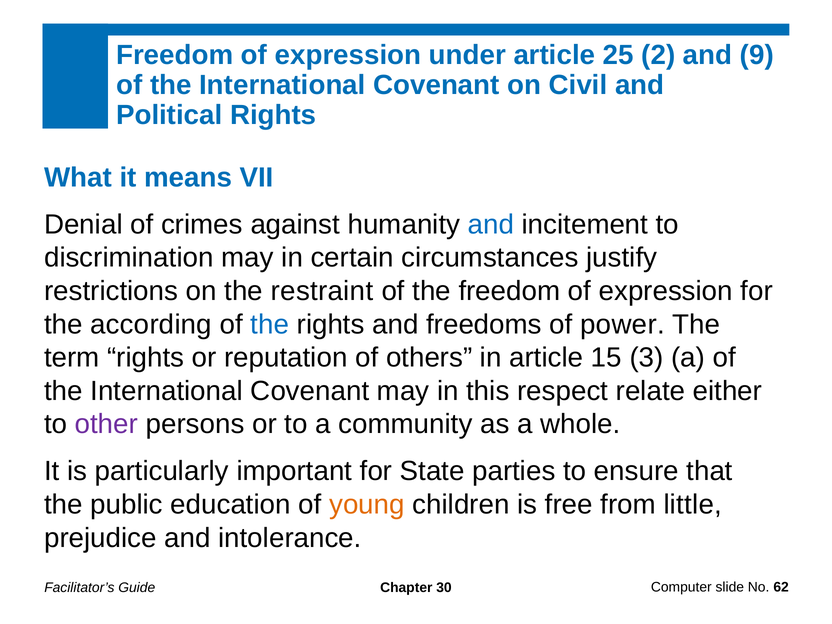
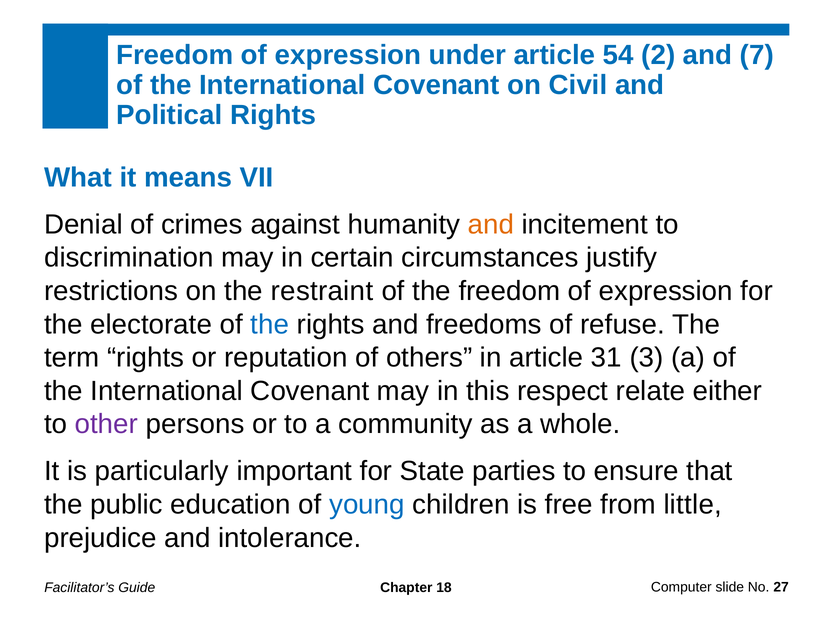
25: 25 -> 54 (618, 55)
9: 9 -> 7 (757, 55)
and colour: blue -> orange (491, 225)
according: according -> electorate (151, 324)
power: power -> refuse (623, 324)
15: 15 -> 31 (606, 358)
young colour: orange -> blue (367, 505)
30: 30 -> 18 (444, 587)
62: 62 -> 27 (781, 587)
